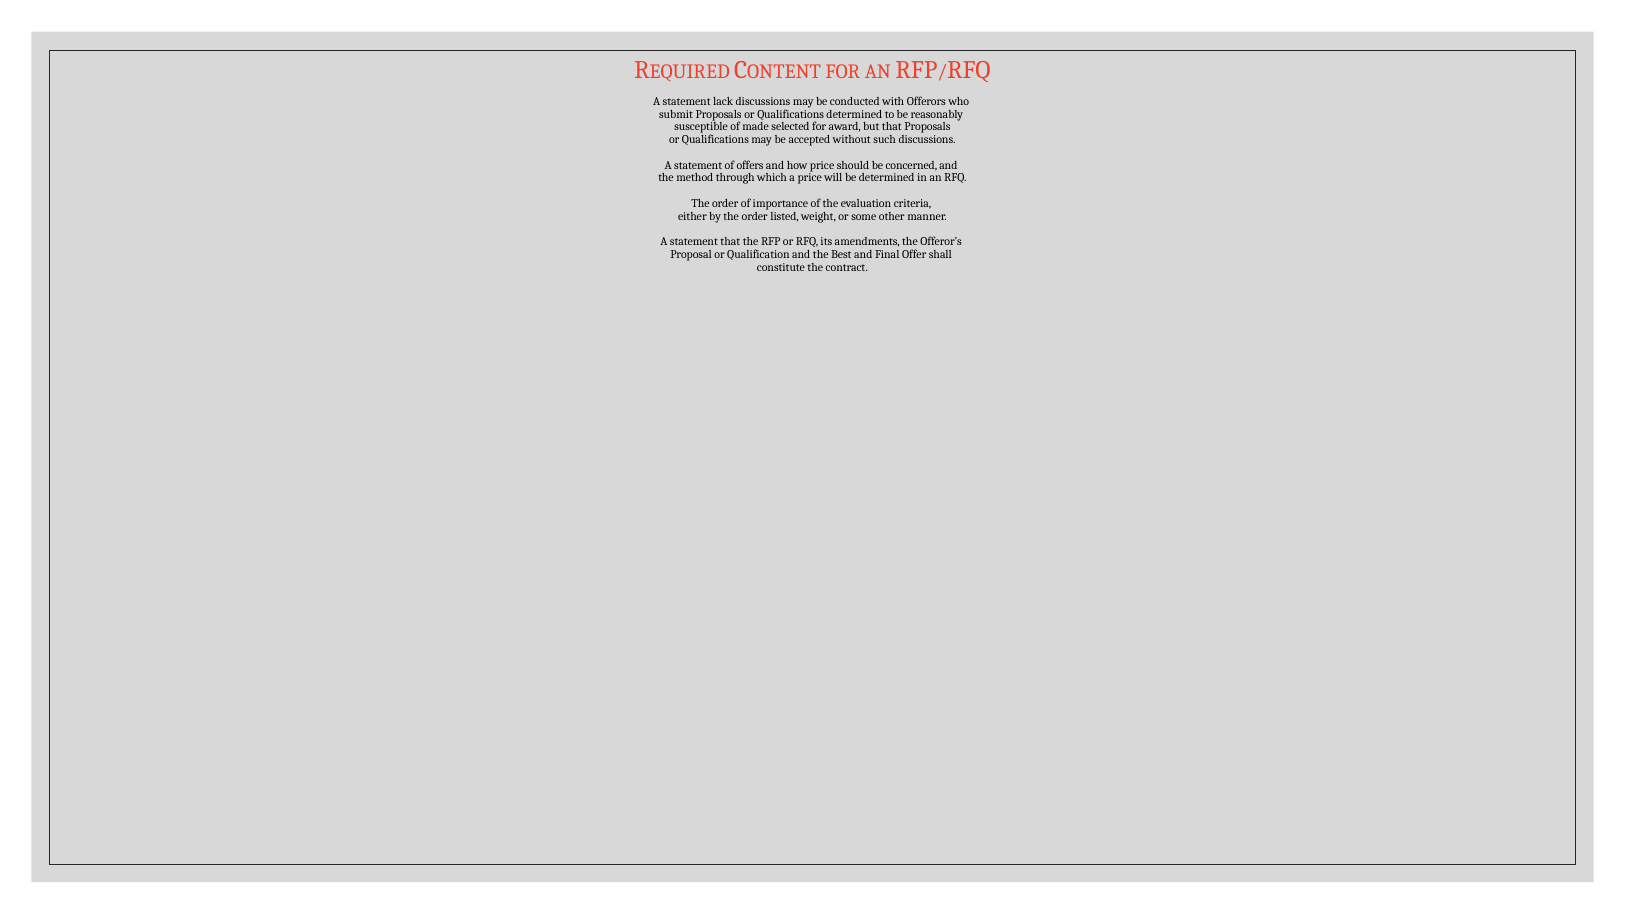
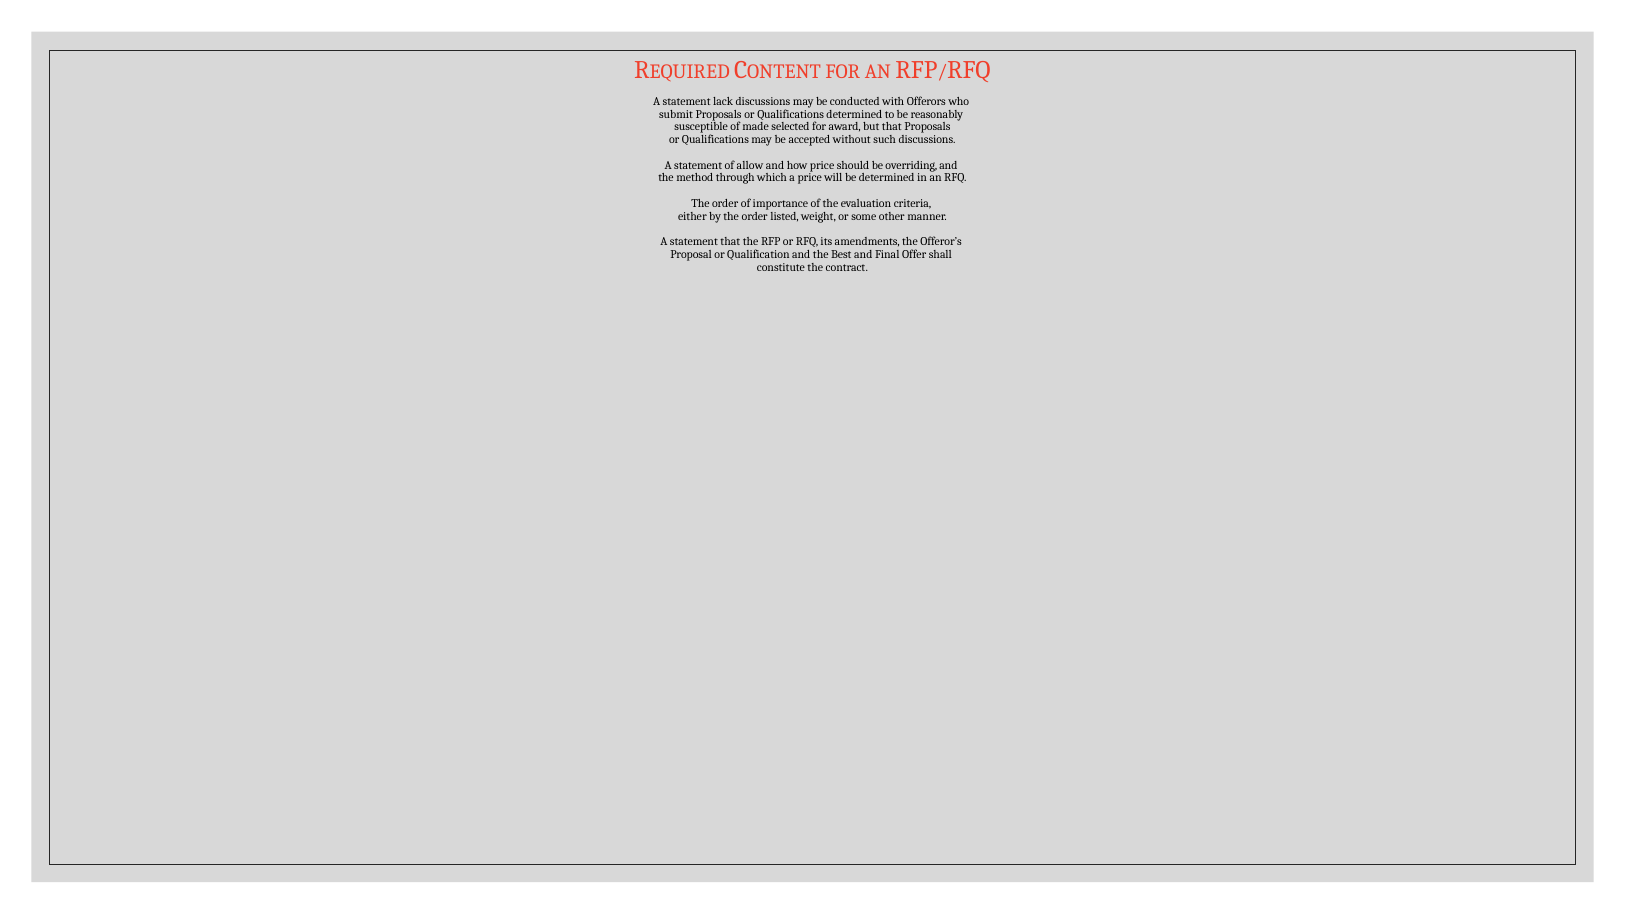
offers: offers -> allow (750, 165)
concerned: concerned -> overriding (911, 165)
